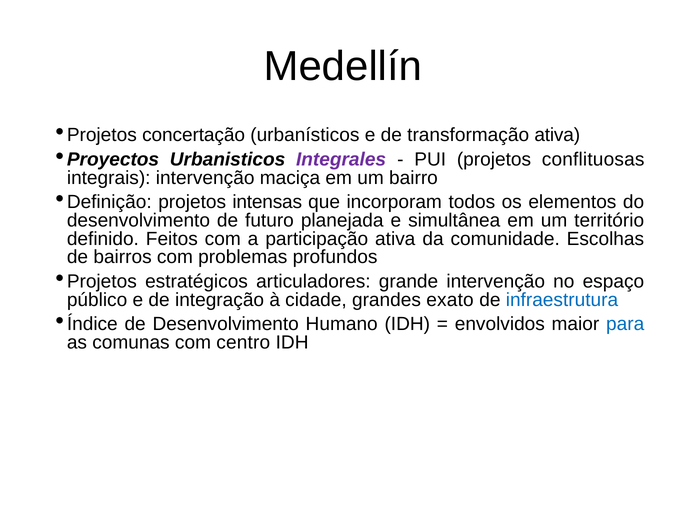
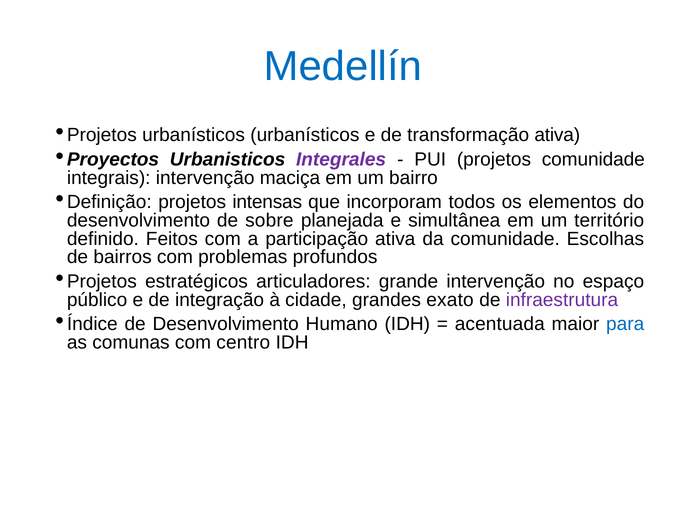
Medellín colour: black -> blue (343, 66)
concertação: concertação -> urbanísticos (194, 135)
projetos conflituosas: conflituosas -> comunidade (593, 160)
futuro: futuro -> sobre (269, 221)
infraestrutura colour: blue -> purple (562, 300)
envolvidos: envolvidos -> acentuada (500, 324)
